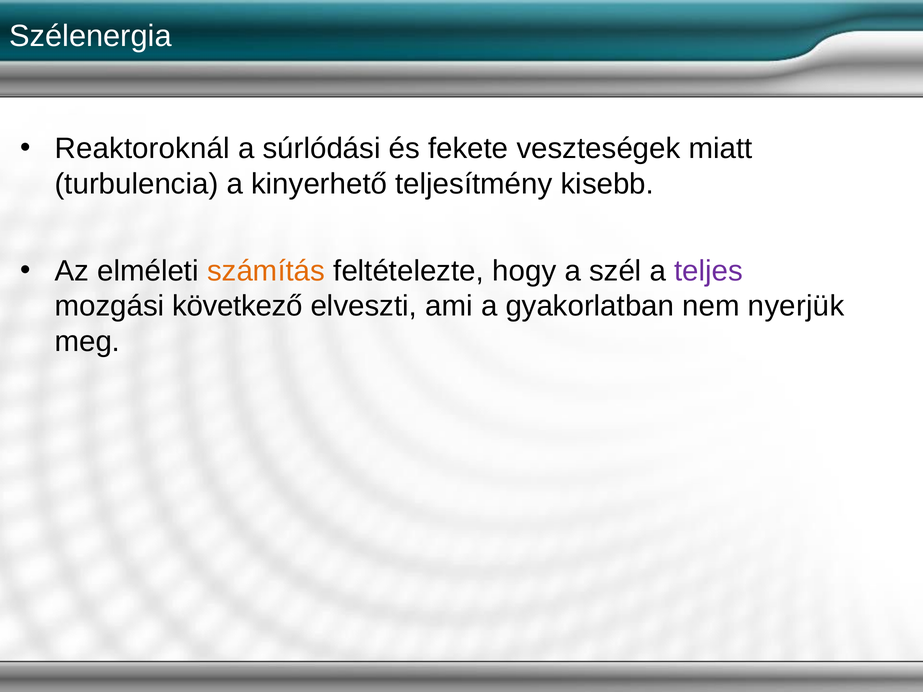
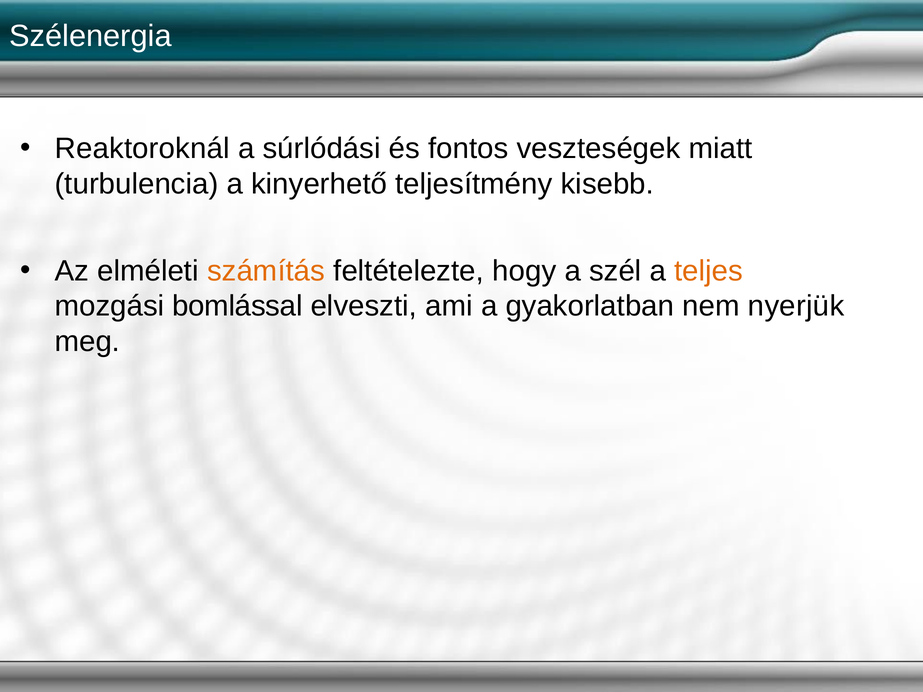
fekete: fekete -> fontos (468, 149)
teljes colour: purple -> orange (708, 271)
következő: következő -> bomlással (237, 306)
